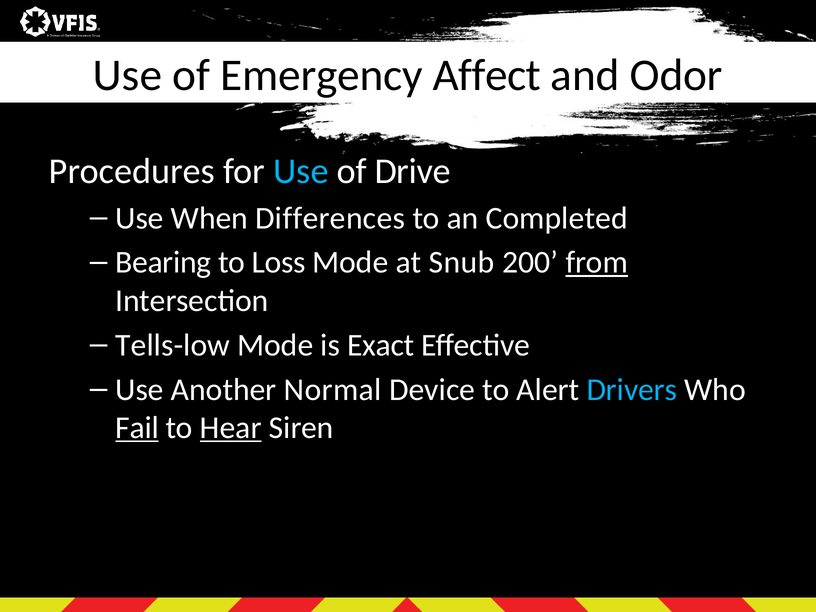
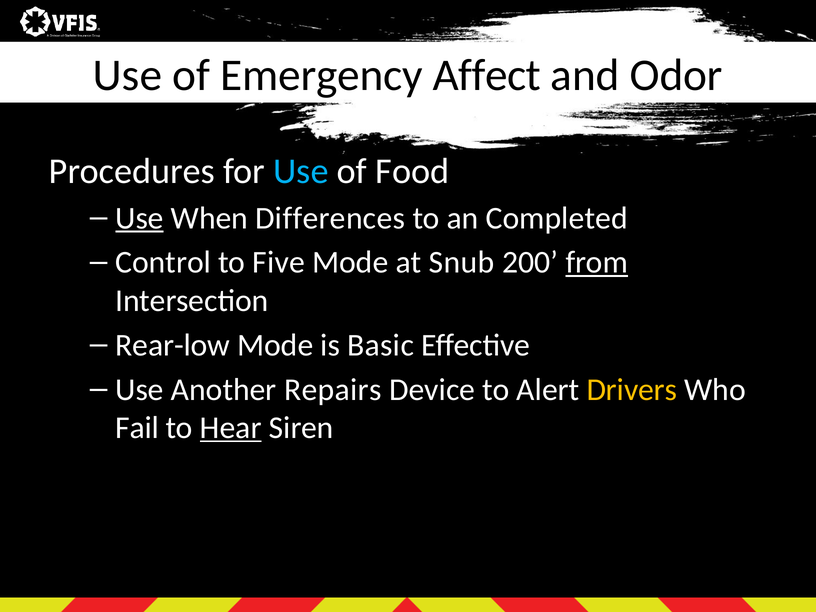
Drive: Drive -> Food (412, 171)
Use underline: none -> present (140, 218)
Bearing: Bearing -> Control (163, 263)
Loss: Loss -> Five (279, 263)
Tells-low: Tells-low -> Rear-low (173, 345)
Exact: Exact -> Basic (381, 345)
Normal: Normal -> Repairs (333, 390)
Drivers colour: light blue -> yellow (632, 390)
Fail underline: present -> none (137, 428)
